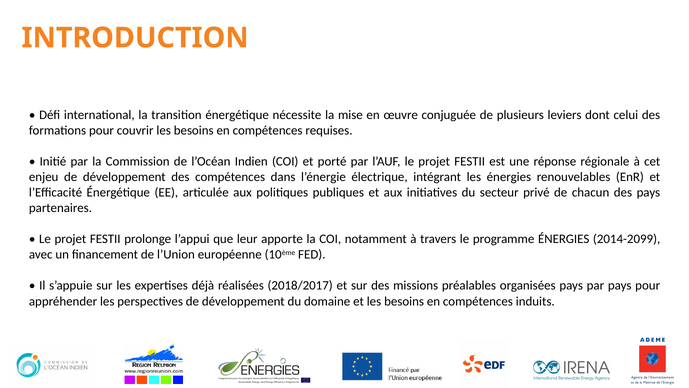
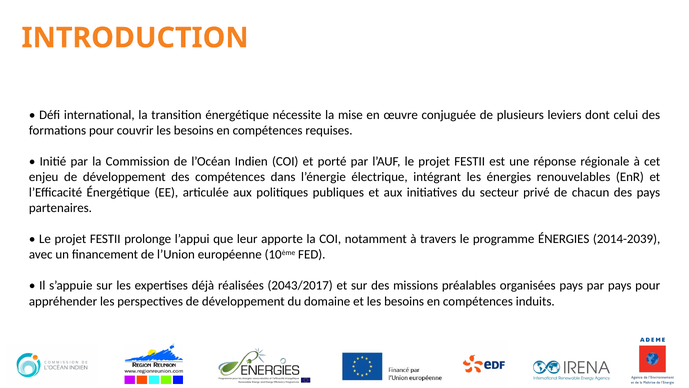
2014-2099: 2014-2099 -> 2014-2039 (627, 239)
2018/2017: 2018/2017 -> 2043/2017 (300, 285)
